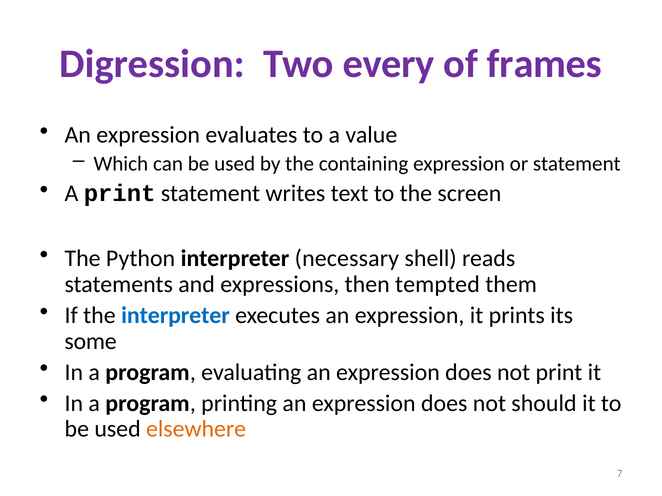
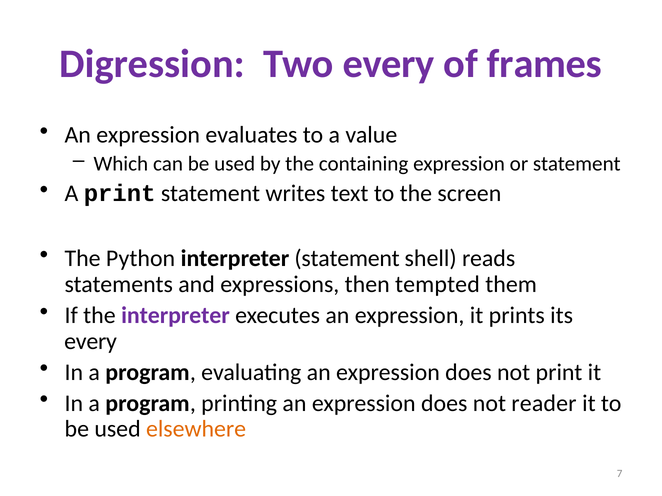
interpreter necessary: necessary -> statement (347, 259)
interpreter colour: blue -> purple (175, 316)
some: some -> every (91, 341)
should: should -> reader (544, 404)
